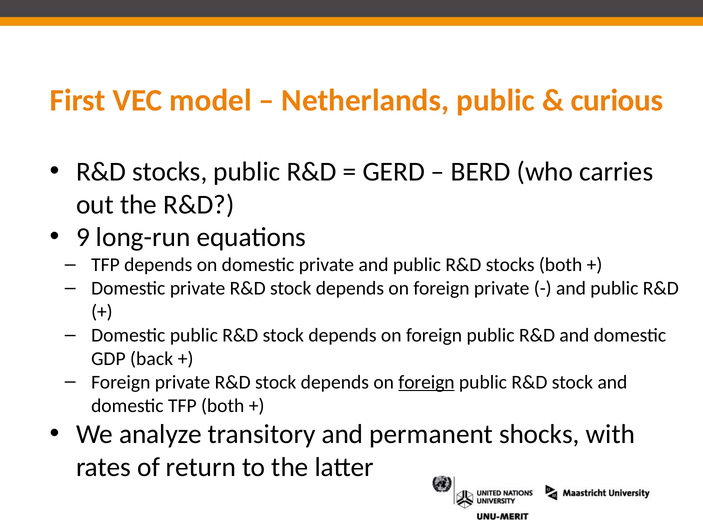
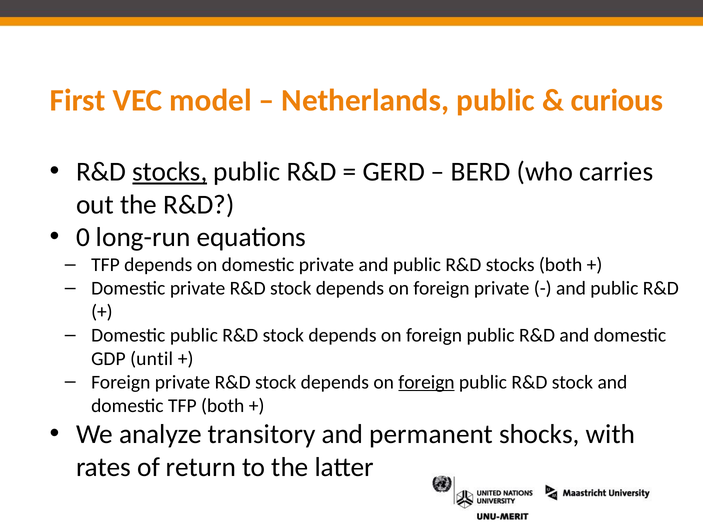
stocks underline: none -> present (170, 172)
9: 9 -> 0 (83, 237)
back: back -> until (152, 359)
